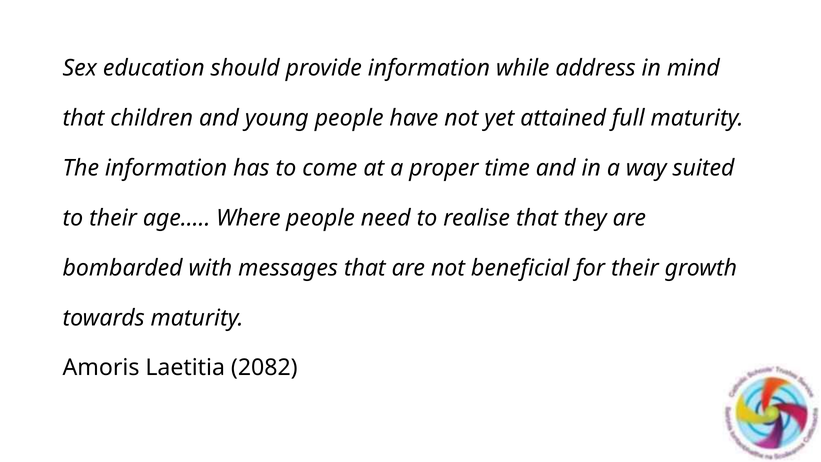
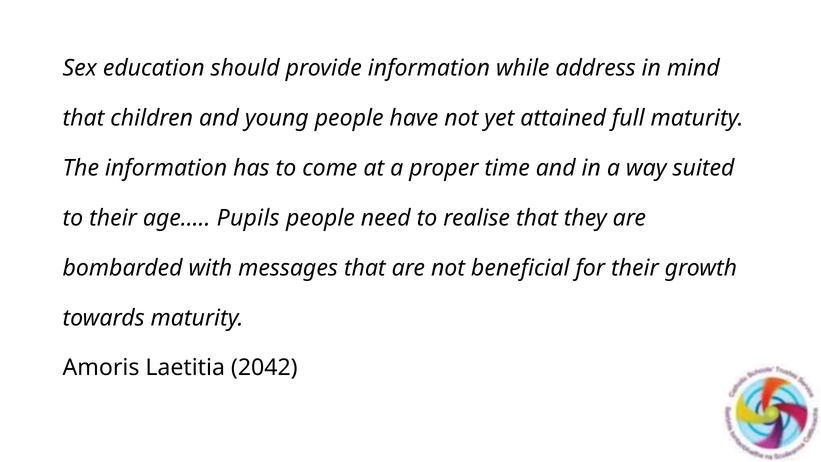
Where: Where -> Pupils (248, 218)
2082: 2082 -> 2042 (264, 368)
